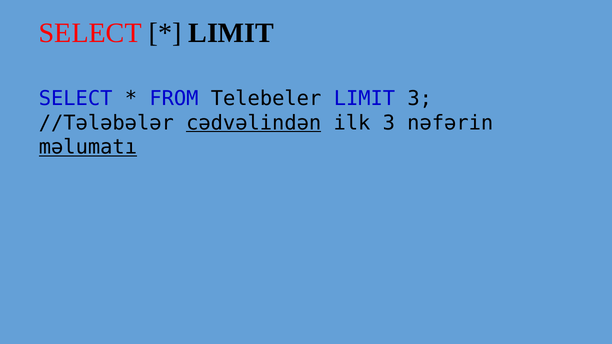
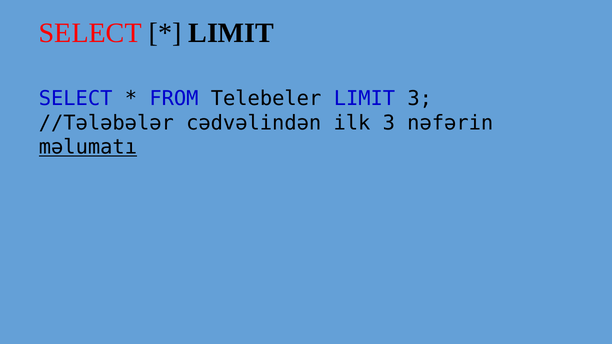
cədvəlindən underline: present -> none (254, 123)
